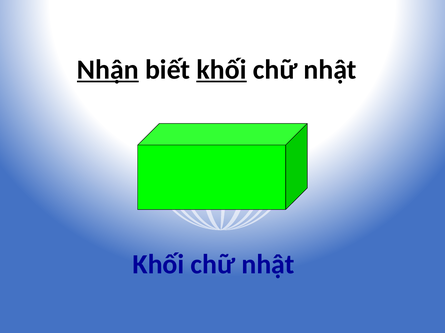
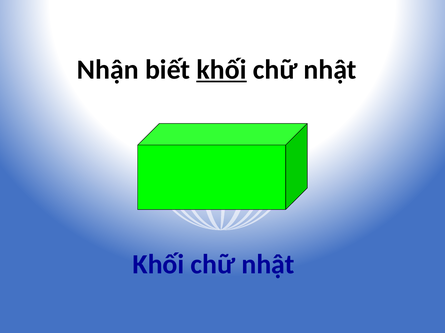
Nhận underline: present -> none (108, 70)
